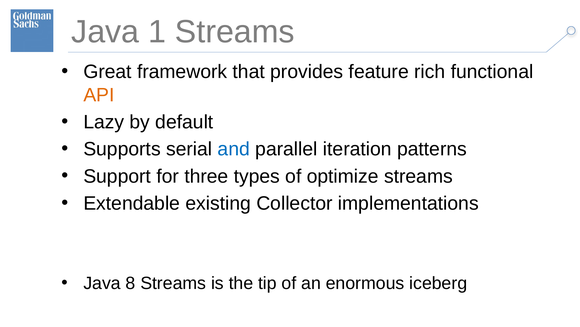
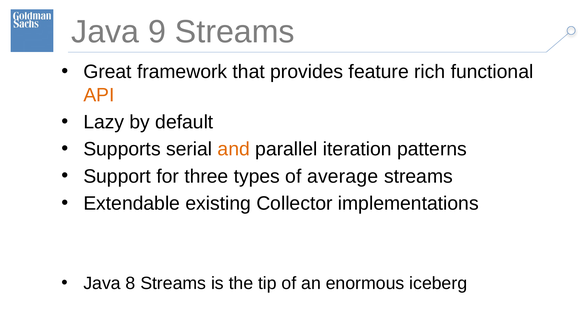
1: 1 -> 9 (157, 32)
and colour: blue -> orange (234, 149)
optimize: optimize -> average (343, 176)
